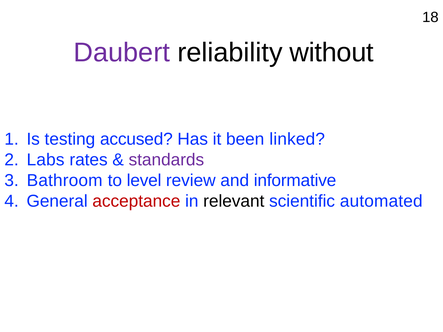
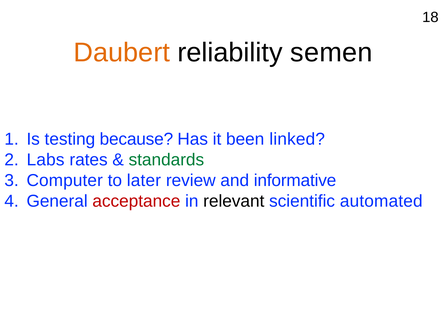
Daubert colour: purple -> orange (122, 53)
without: without -> semen (331, 53)
accused: accused -> because (136, 139)
standards colour: purple -> green (166, 160)
Bathroom: Bathroom -> Computer (65, 181)
level: level -> later (144, 181)
